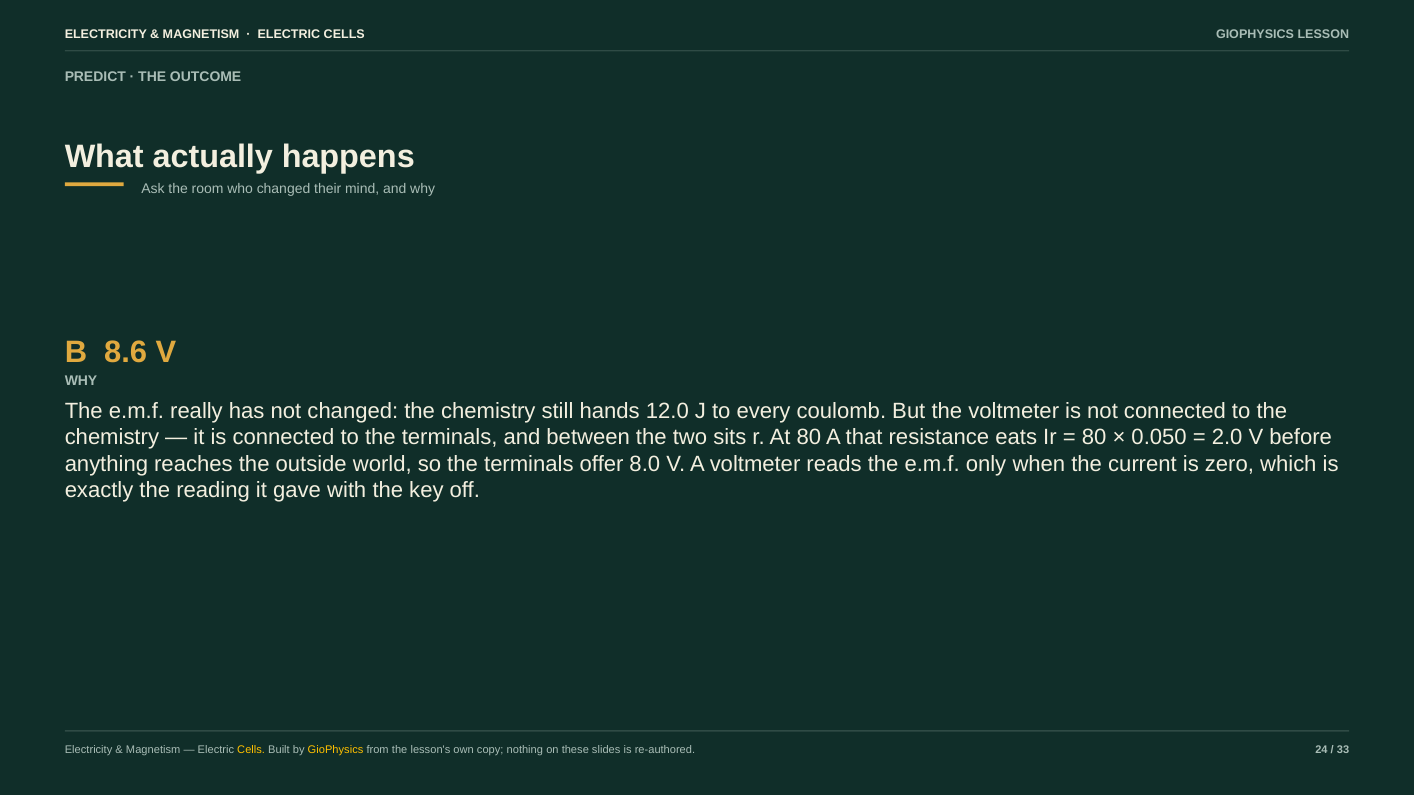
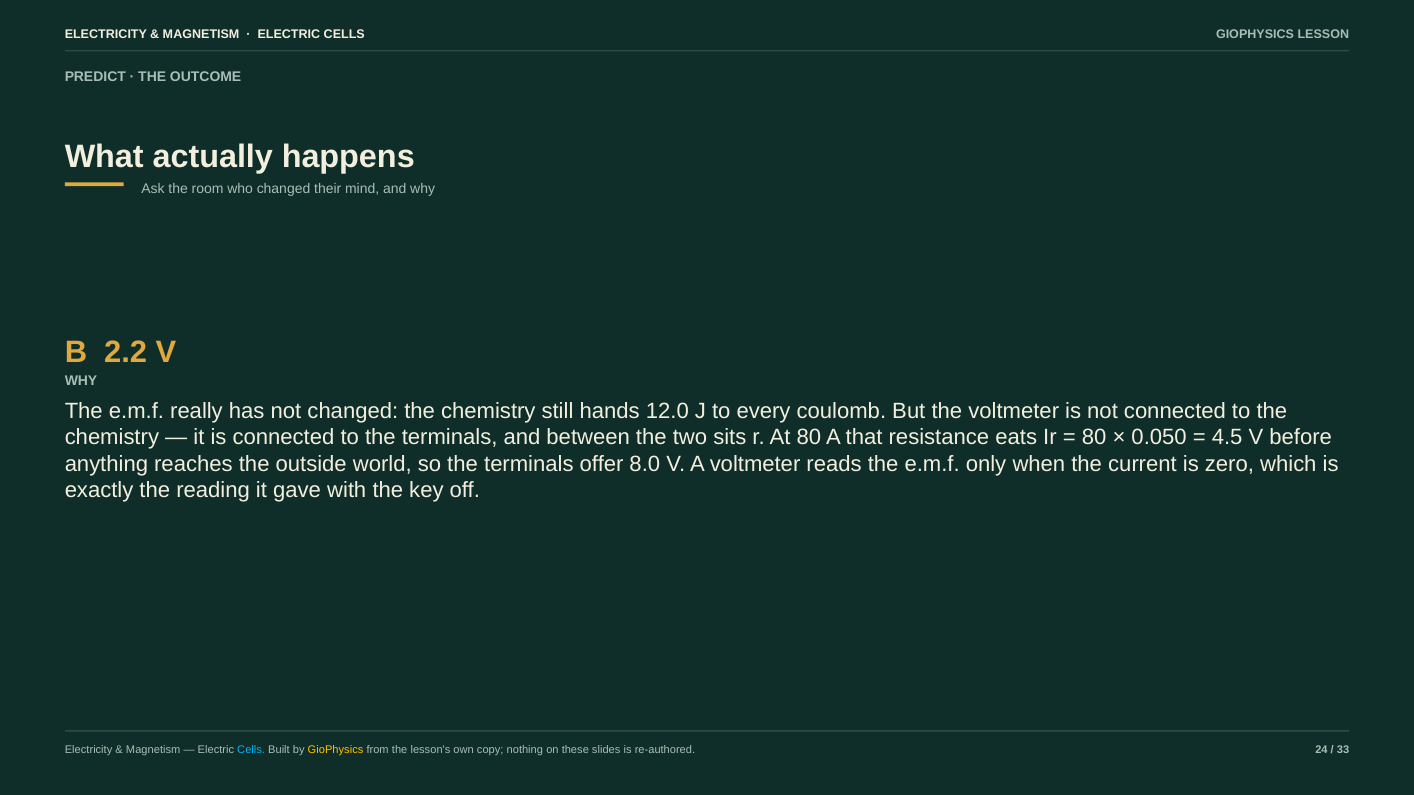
8.6: 8.6 -> 2.2 (126, 353)
2.0: 2.0 -> 4.5 (1227, 437)
Cells colour: yellow -> light blue (251, 750)
